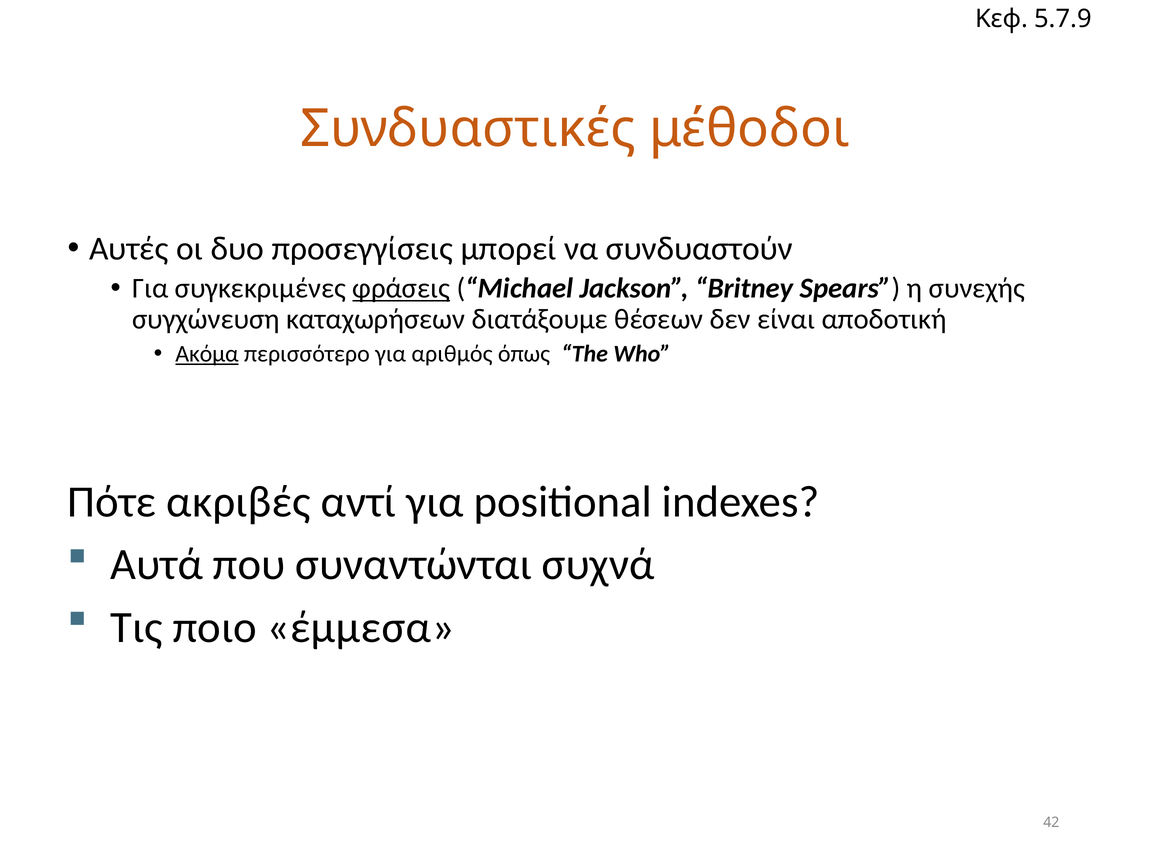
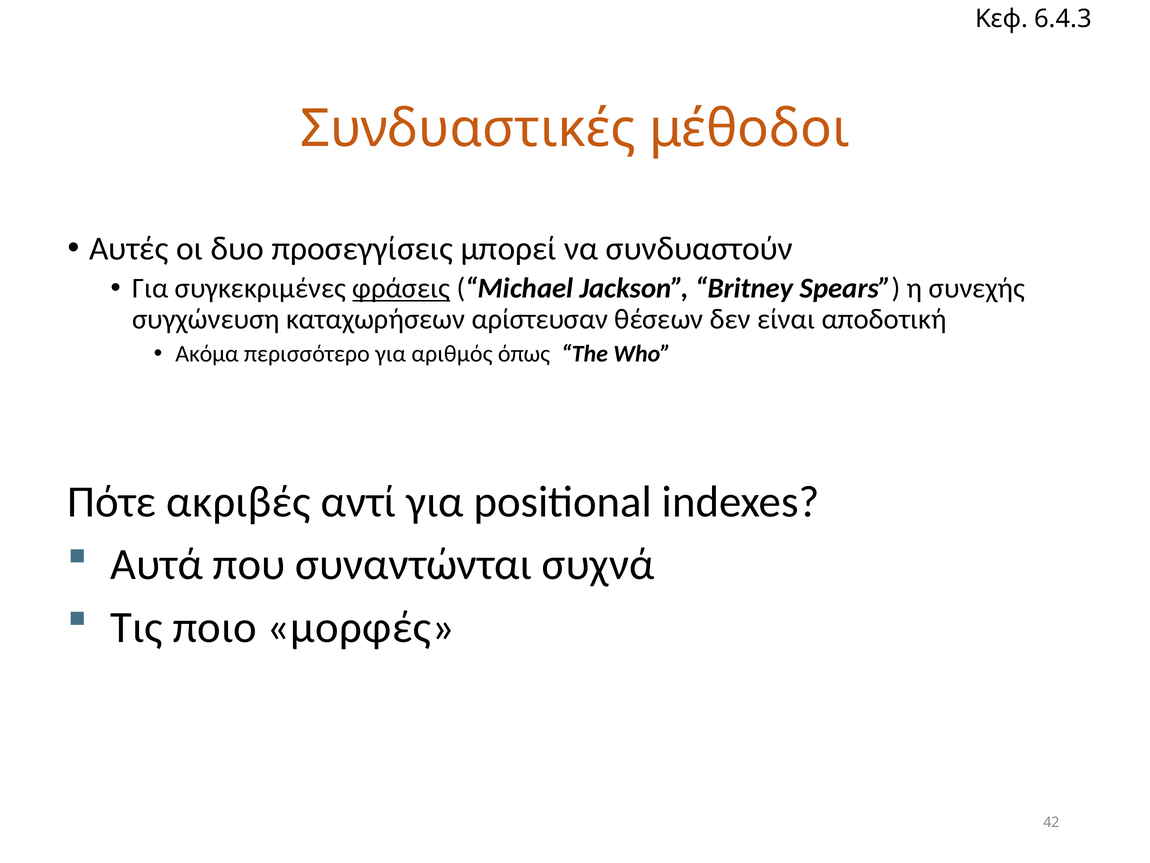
5.7.9: 5.7.9 -> 6.4.3 (1063, 19)
διατάξουμε: διατάξουμε -> αρίστευσαν (540, 319)
Ακόμα underline: present -> none (207, 354)
έμμεσα: έμμεσα -> μορφές (361, 627)
